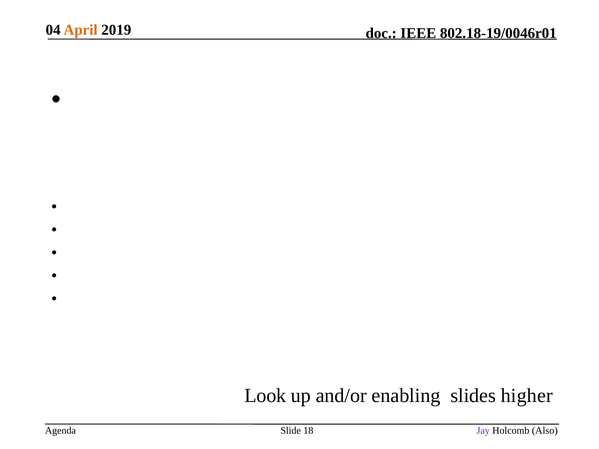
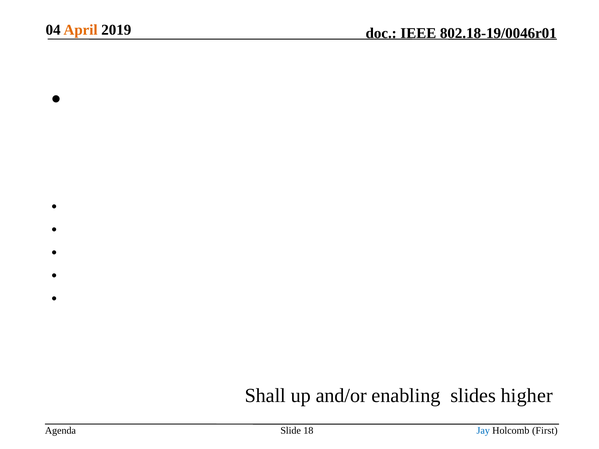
Look: Look -> Shall (265, 396)
Jay colour: purple -> blue (483, 431)
Also: Also -> First (545, 431)
